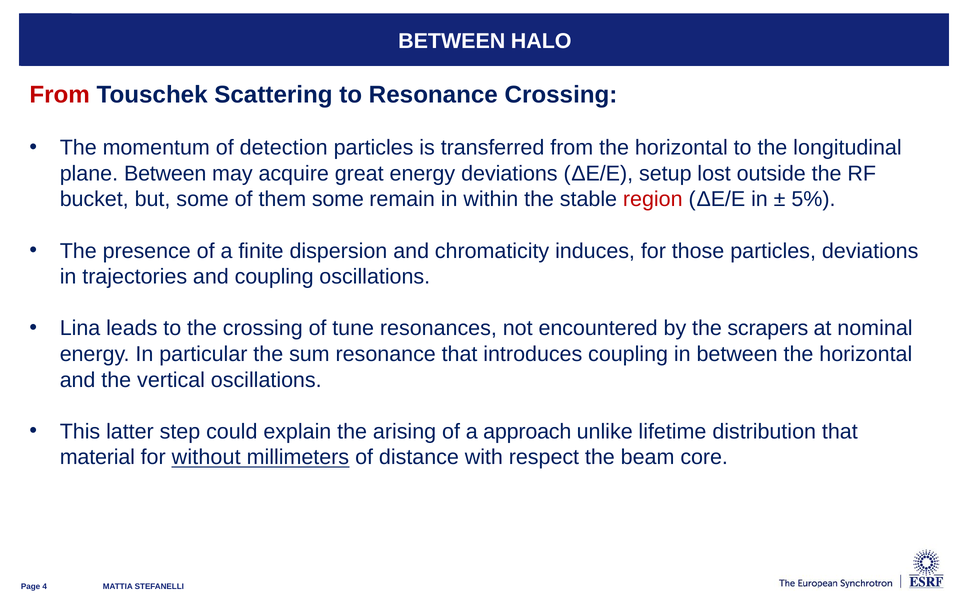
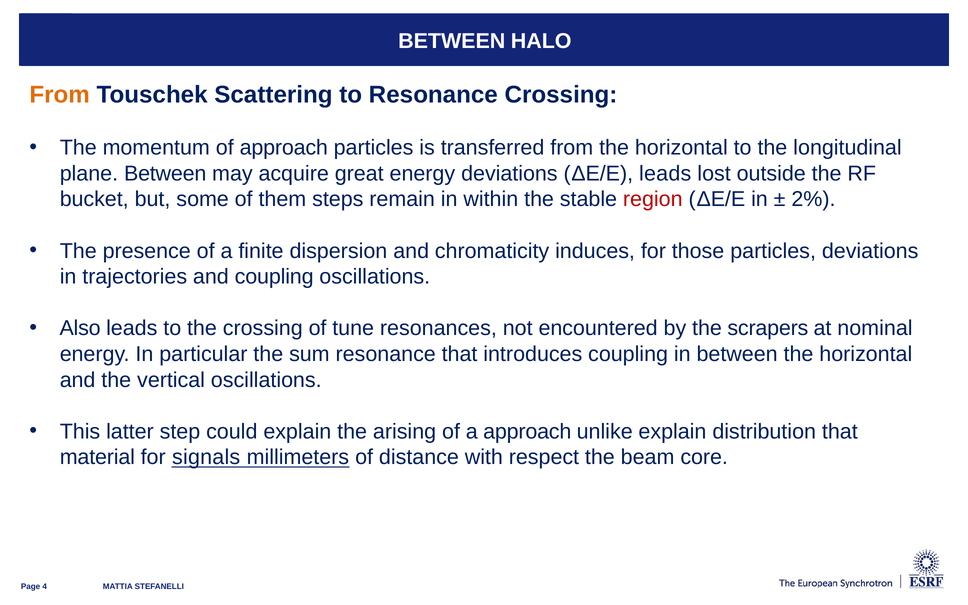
From colour: red -> orange (60, 95)
of detection: detection -> approach (284, 148)
ΔE/E setup: setup -> leads (665, 174)
them some: some -> steps (338, 199)
5%: 5% -> 2% (813, 199)
Lina: Lina -> Also (80, 328)
unlike lifetime: lifetime -> explain (672, 432)
without: without -> signals (206, 457)
